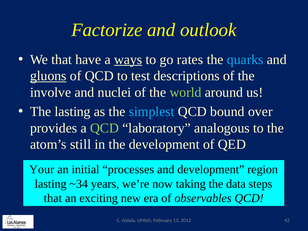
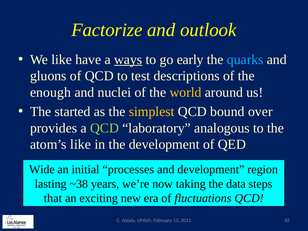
We that: that -> like (62, 59)
rates: rates -> early (190, 59)
gluons underline: present -> none (48, 76)
involve: involve -> enough (51, 92)
world colour: light green -> yellow (186, 92)
The lasting: lasting -> started (73, 112)
simplest colour: light blue -> yellow (152, 112)
atom’s still: still -> like (81, 144)
Your: Your -> Wide (42, 169)
~34: ~34 -> ~38 (79, 184)
observables: observables -> fluctuations (203, 198)
